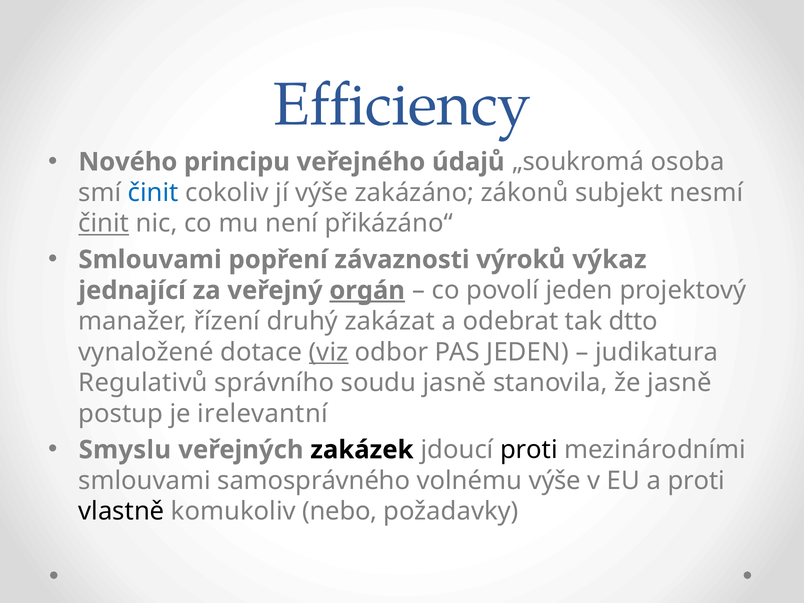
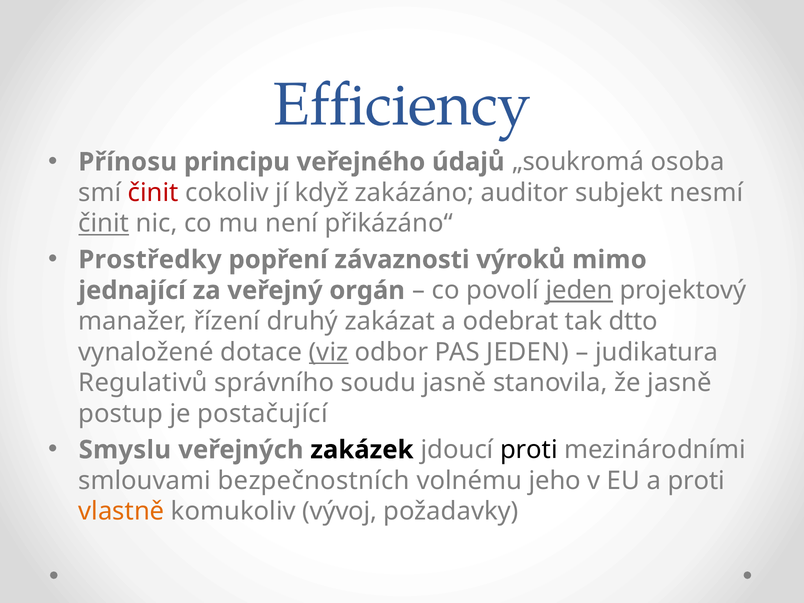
Nového: Nového -> Přínosu (128, 162)
činit colour: blue -> red (153, 193)
jí výše: výše -> když (322, 193)
zákonů: zákonů -> auditor (525, 193)
Smlouvami: Smlouvami -> Prostředky (150, 260)
výkaz: výkaz -> mimo (609, 260)
orgán underline: present -> none (367, 290)
jeden underline: none -> present (579, 290)
irelevantní: irelevantní -> postačující (263, 414)
samosprávného: samosprávného -> bezpečnostních (314, 481)
volnému výše: výše -> jeho (555, 481)
vlastně colour: black -> orange (121, 511)
nebo: nebo -> vývoj (340, 511)
